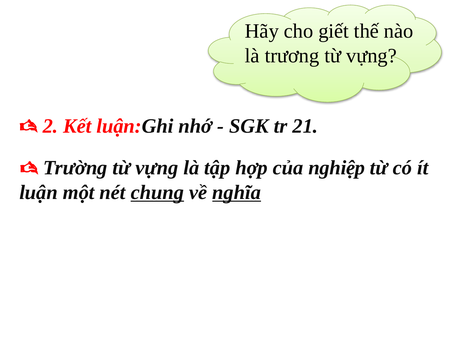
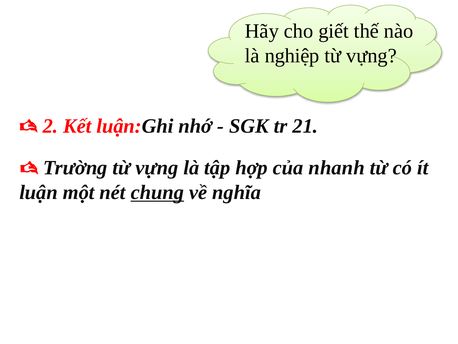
trương: trương -> nghiệp (292, 56)
nghiệp: nghiệp -> nhanh (337, 168)
nghĩa underline: present -> none (237, 192)
